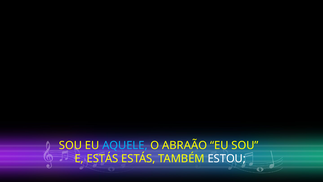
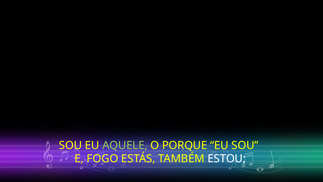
AQUELE colour: light blue -> light green (125, 145)
ABRAÃO: ABRAÃO -> PORQUE (185, 145)
E ESTÁS: ESTÁS -> FOGO (102, 159)
